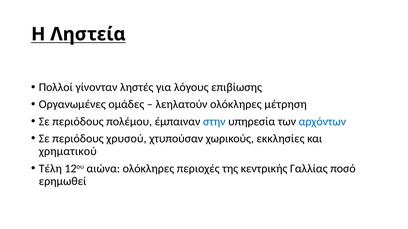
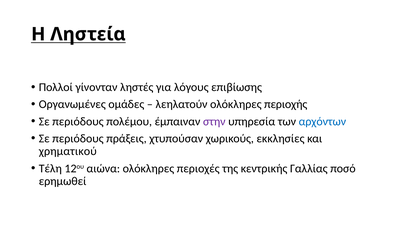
μέτρηση: μέτρηση -> περιοχής (286, 105)
στην colour: blue -> purple (214, 122)
χρυσού: χρυσού -> πράξεις (126, 139)
